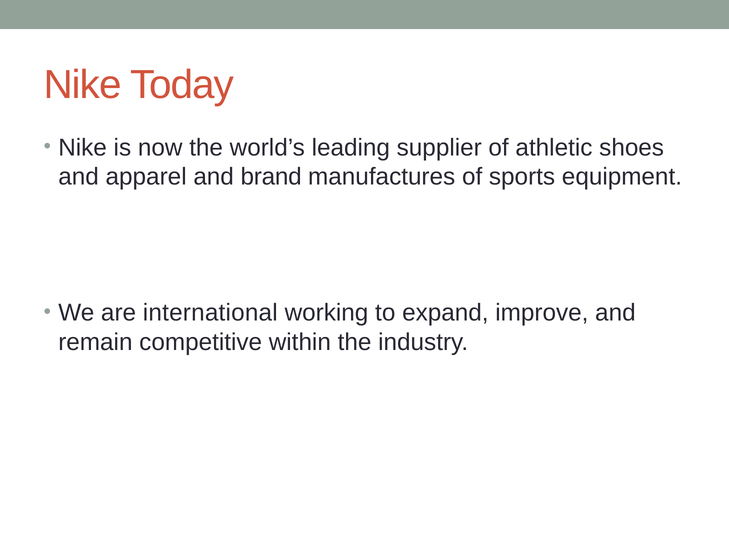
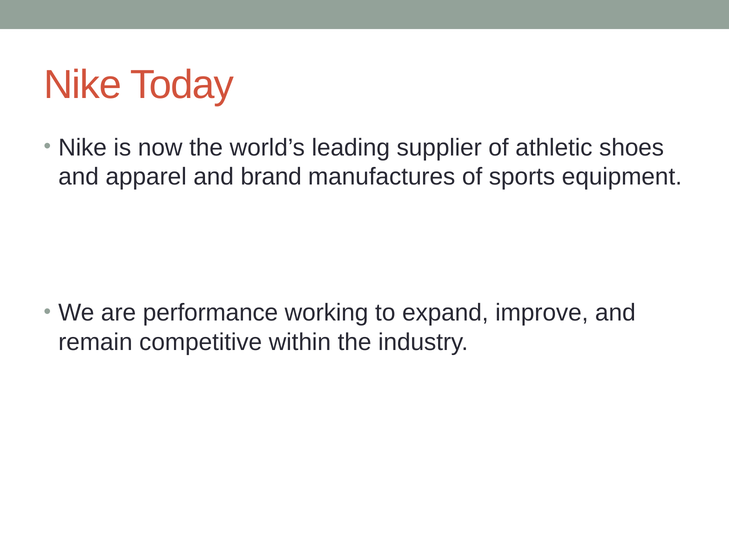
international: international -> performance (210, 313)
